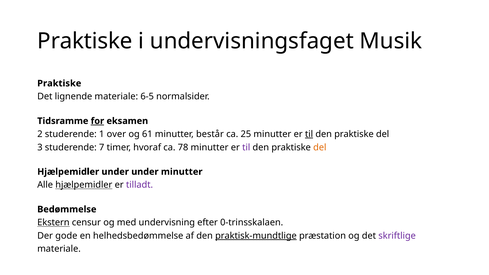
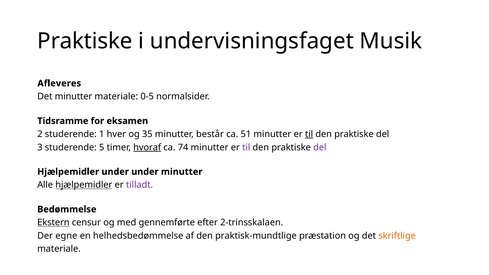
Praktiske: Praktiske -> Afleveres (59, 83)
Det lignende: lignende -> minutter (74, 97)
6-5: 6-5 -> 0-5 (147, 97)
for underline: present -> none (97, 121)
over: over -> hver (116, 134)
61: 61 -> 35 (147, 134)
25: 25 -> 51 (246, 134)
7: 7 -> 5 (102, 147)
hvoraf underline: none -> present (147, 147)
78: 78 -> 74 (183, 147)
del colour: orange -> purple (320, 147)
undervisning: undervisning -> gennemførte (167, 223)
0-trinsskalaen: 0-trinsskalaen -> 2-trinsskalaen (252, 223)
gode: gode -> egne (66, 236)
praktisk-mundtlige underline: present -> none (256, 236)
skriftlige colour: purple -> orange (397, 236)
